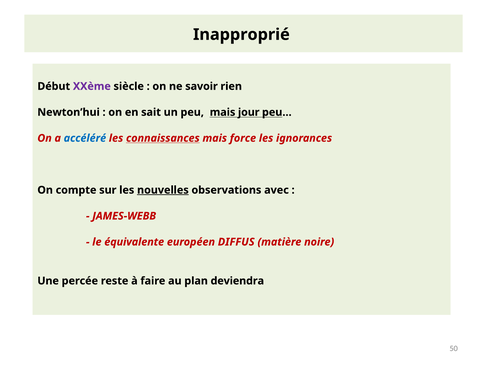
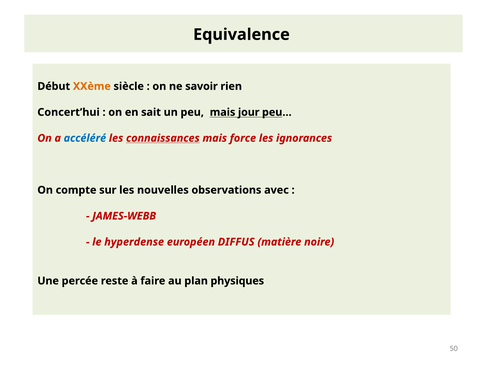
Inapproprié: Inapproprié -> Equivalence (241, 35)
XXème colour: purple -> orange (92, 86)
Newton’hui: Newton’hui -> Concert’hui (69, 112)
nouvelles underline: present -> none (163, 190)
équivalente: équivalente -> hyperdense (134, 242)
deviendra: deviendra -> physiques (237, 281)
